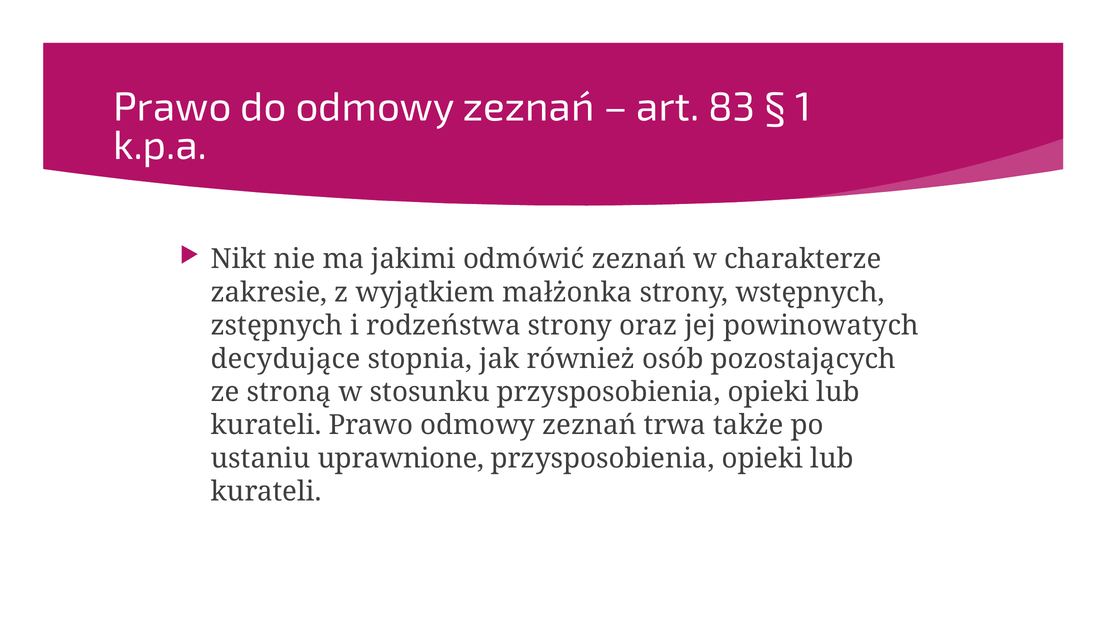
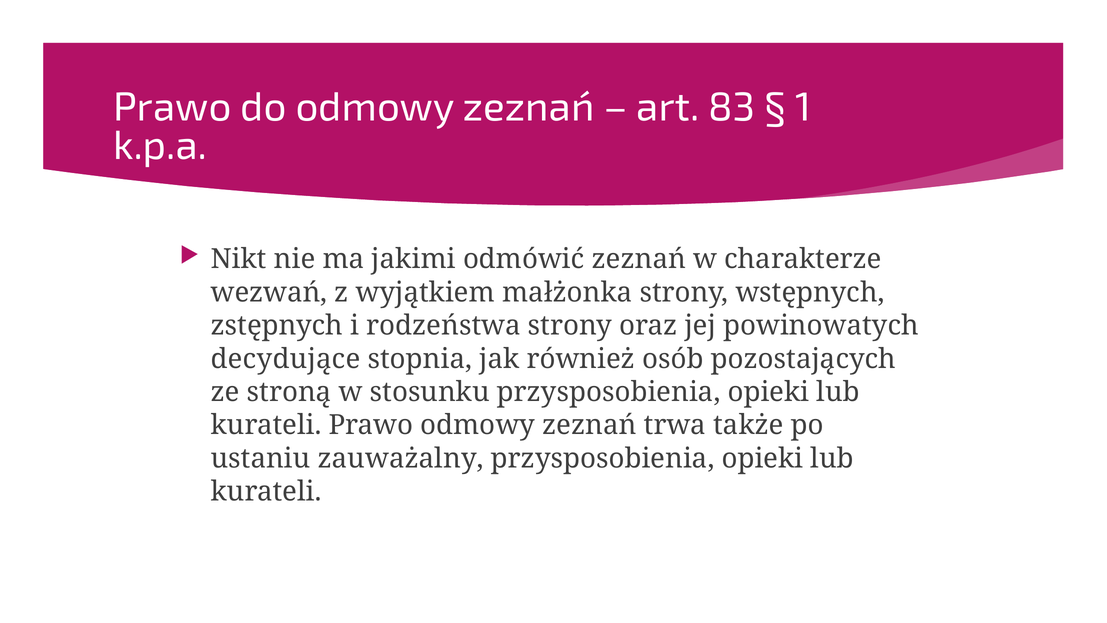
zakresie: zakresie -> wezwań (269, 292)
uprawnione: uprawnione -> zauważalny (401, 458)
